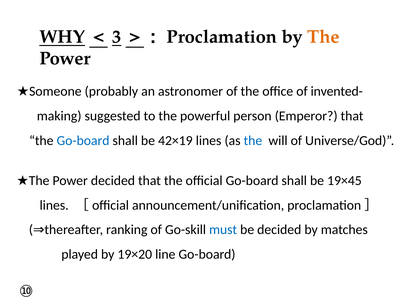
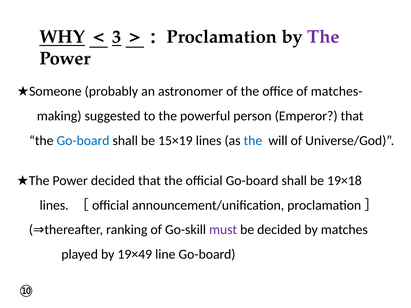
The colour: orange -> purple (324, 37)
invented-: invented- -> matches- (337, 91)
42×19: 42×19 -> 15×19 (175, 141)
19×45: 19×45 -> 19×18 (344, 181)
must colour: blue -> purple (223, 230)
19×20: 19×20 -> 19×49 (135, 255)
